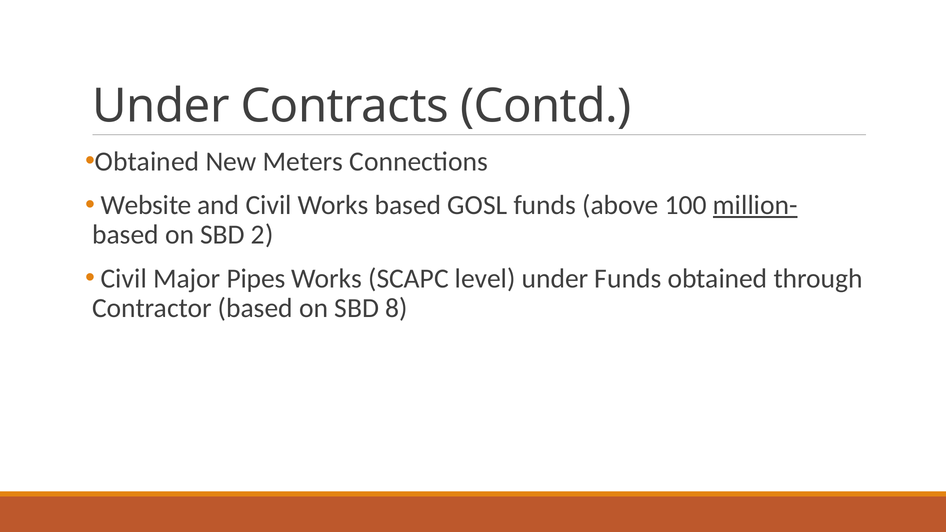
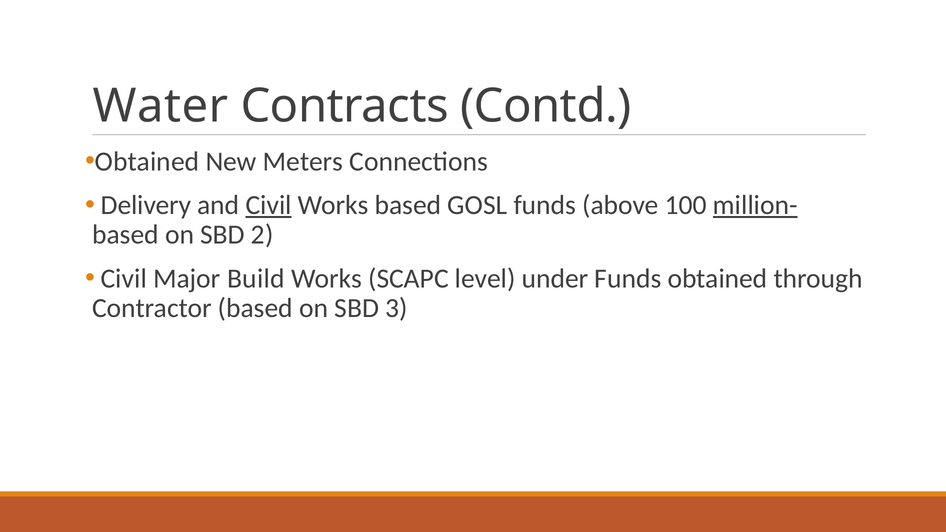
Under: Under -> Water (160, 106)
Website: Website -> Delivery (146, 205)
Civil underline: none -> present (269, 205)
Pipes: Pipes -> Build (256, 279)
8: 8 -> 3 (396, 308)
